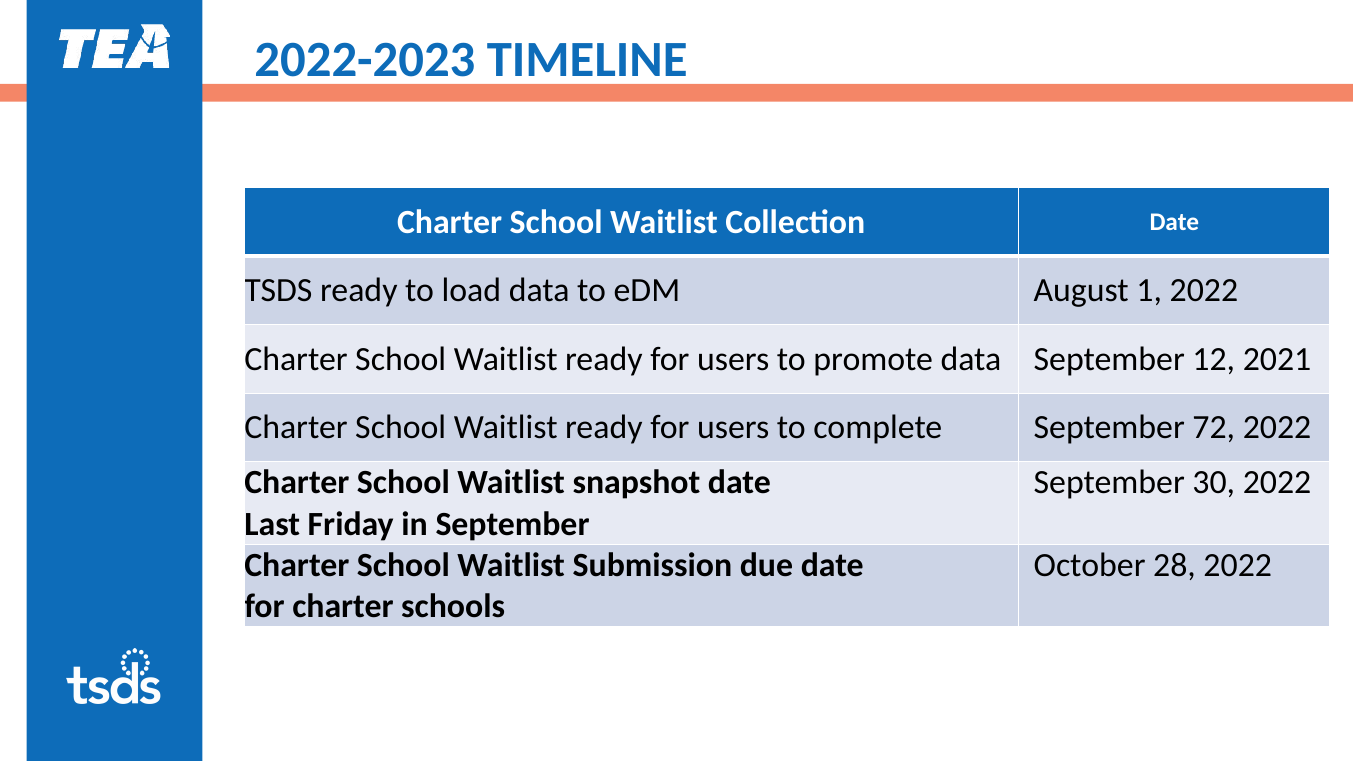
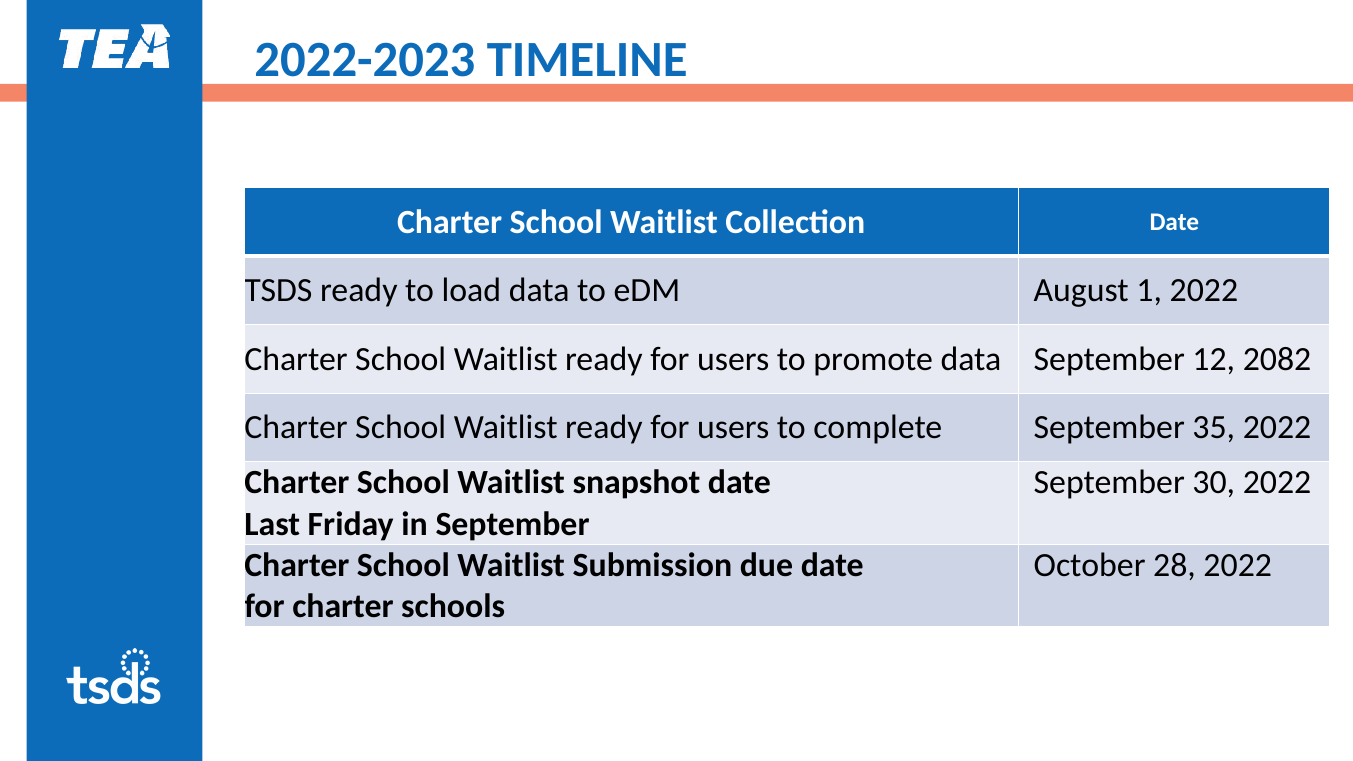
2021: 2021 -> 2082 (1277, 359)
72: 72 -> 35 (1214, 428)
